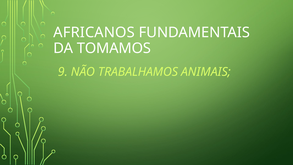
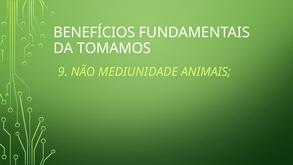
AFRICANOS: AFRICANOS -> BENEFÍCIOS (94, 32)
TRABALHAMOS: TRABALHAMOS -> MEDIUNIDADE (138, 72)
